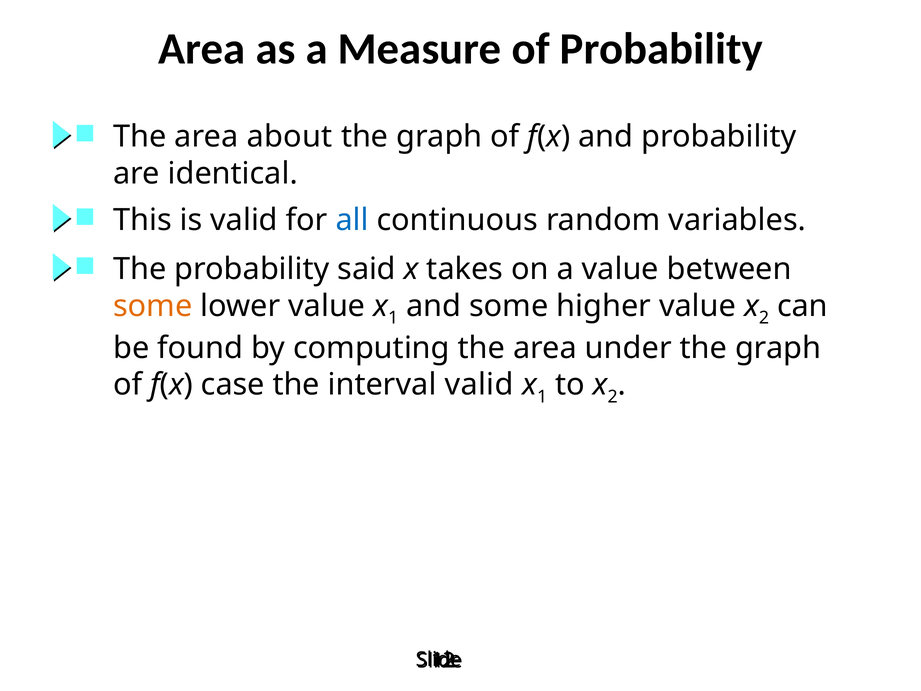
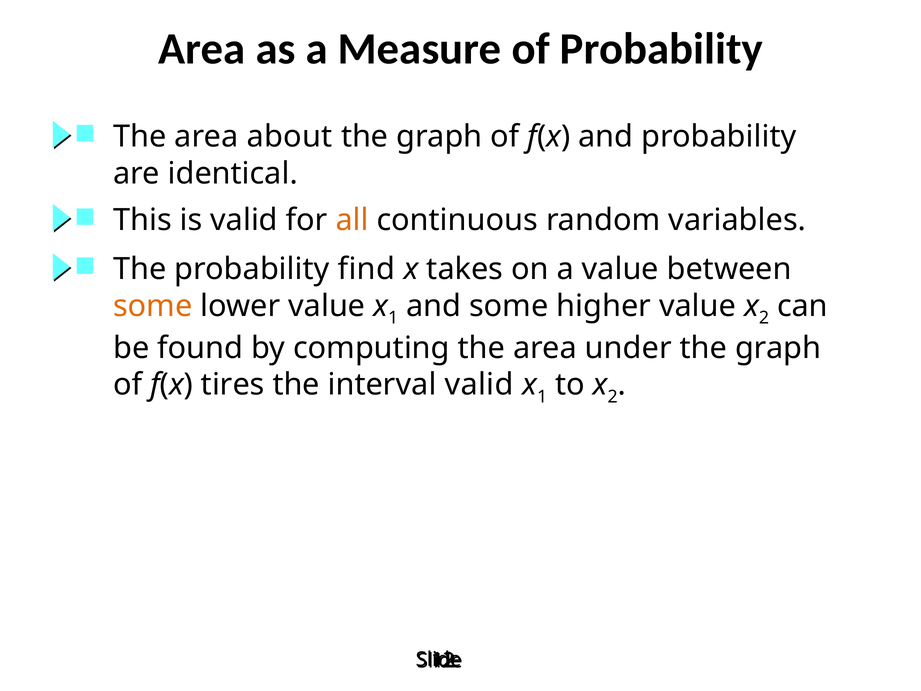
all colour: blue -> orange (352, 220)
said: said -> find (366, 269)
case: case -> tires (233, 385)
